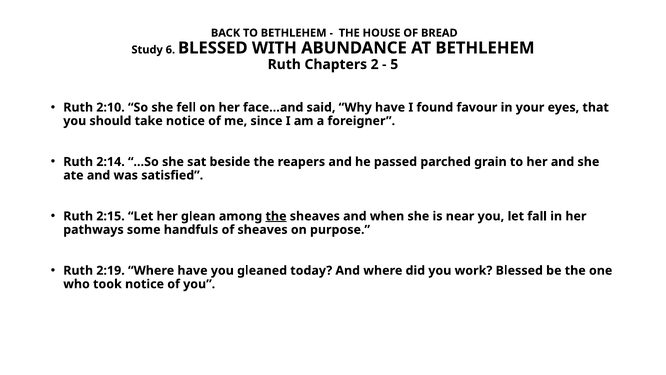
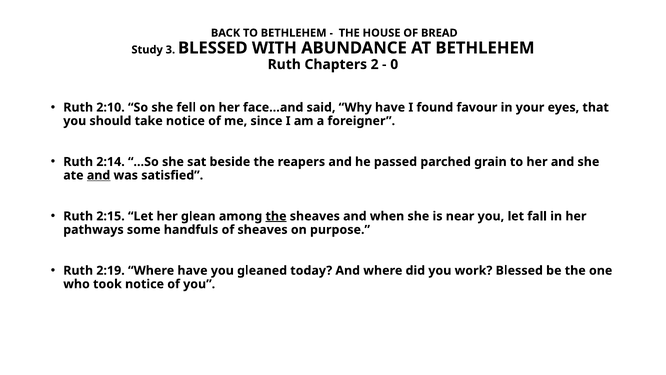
6: 6 -> 3 (170, 50)
5: 5 -> 0 (394, 64)
and underline: none -> present (99, 175)
